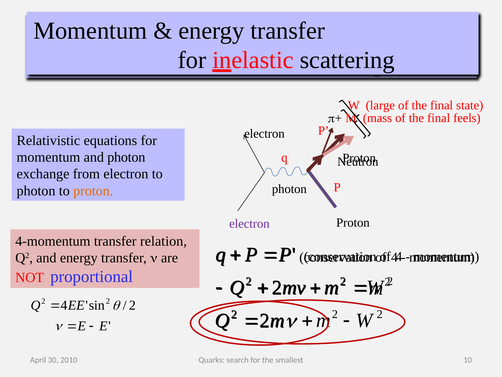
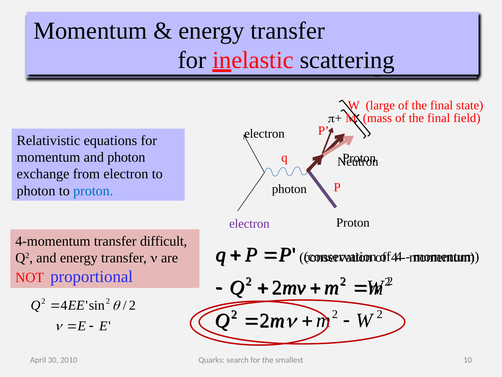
feels: feels -> field (467, 118)
proton colour: orange -> blue (93, 191)
relation: relation -> difficult (164, 241)
